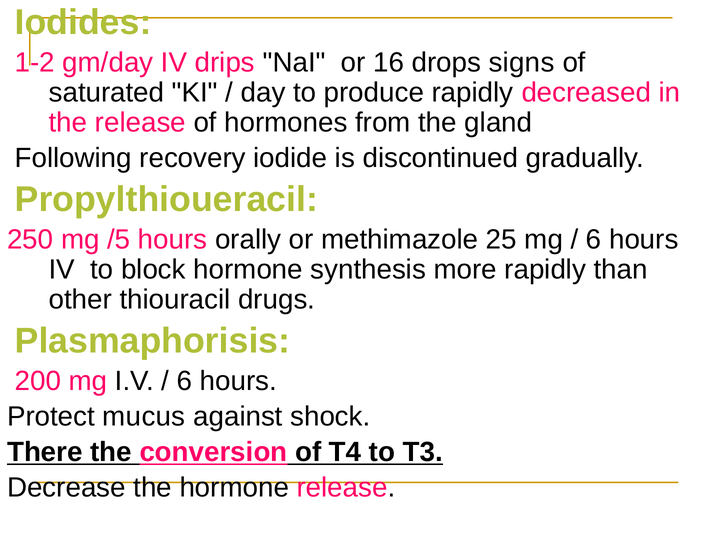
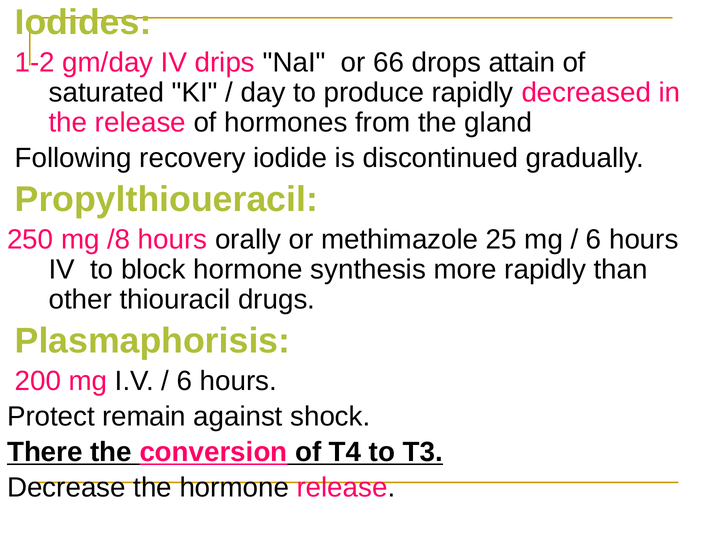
16: 16 -> 66 (389, 63)
signs: signs -> attain (522, 63)
/5: /5 -> /8 (119, 239)
mucus: mucus -> remain (144, 416)
